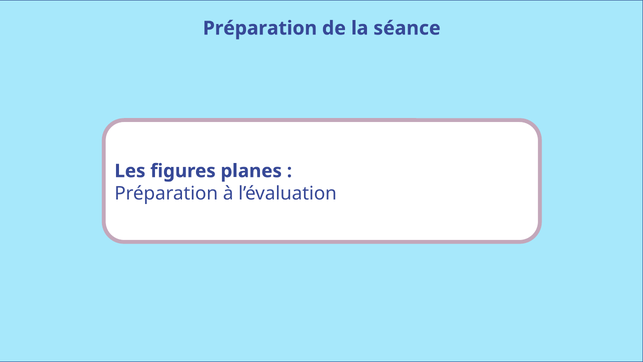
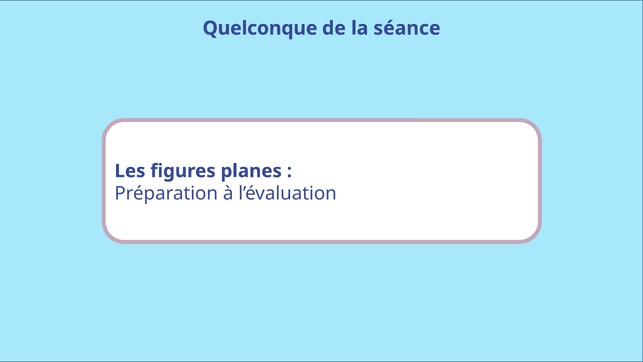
Préparation: Préparation -> Quelconque (260, 28)
